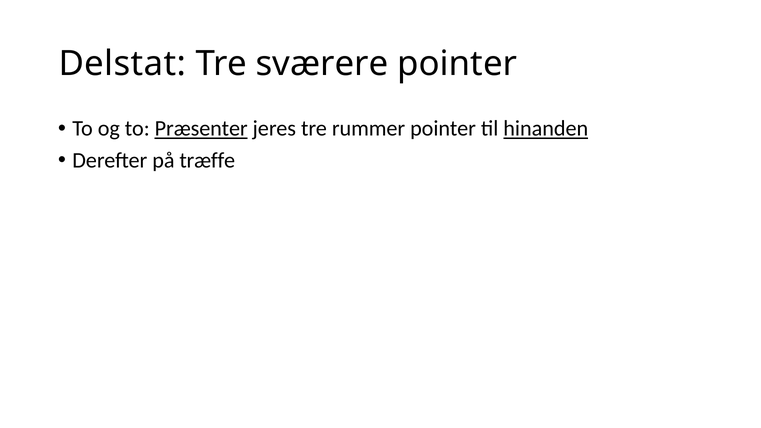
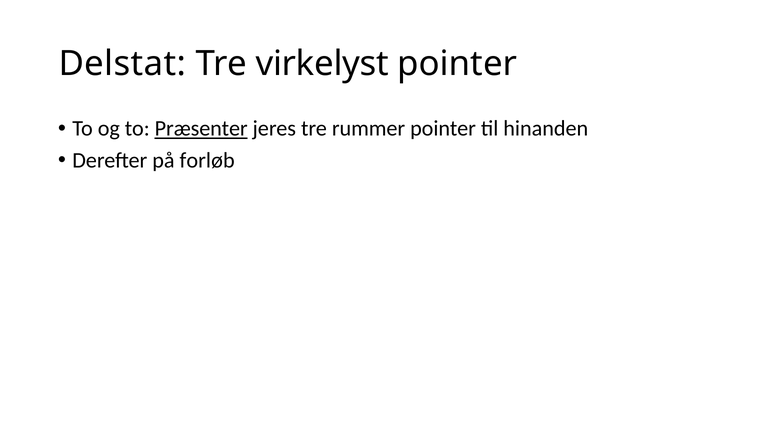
sværere: sværere -> virkelyst (322, 64)
hinanden underline: present -> none (546, 129)
træffe: træffe -> forløb (207, 161)
